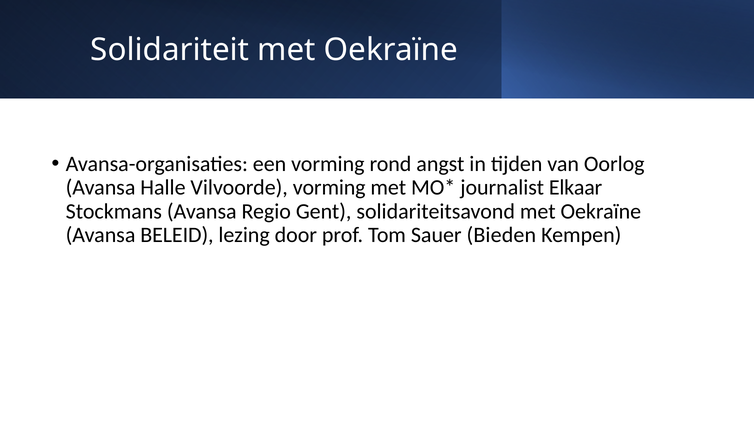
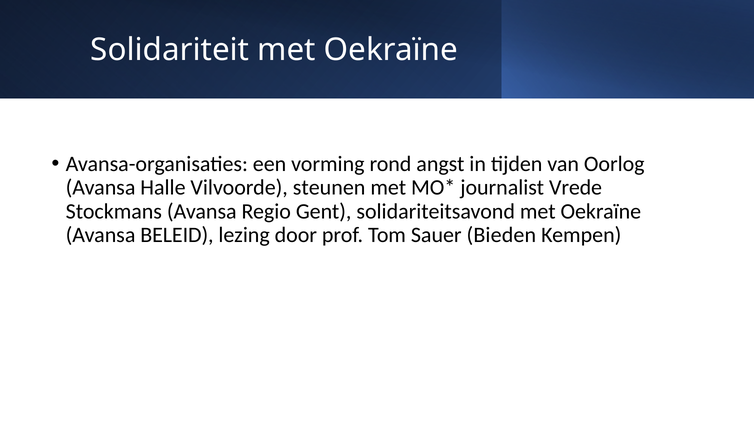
Vilvoorde vorming: vorming -> steunen (329, 188)
Elkaar: Elkaar -> Vrede (576, 188)
